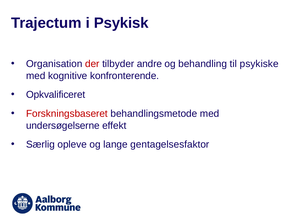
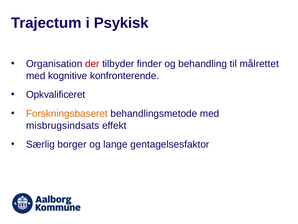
andre: andre -> finder (149, 64)
psykiske: psykiske -> målrettet (259, 64)
Forskningsbaseret colour: red -> orange (67, 113)
undersøgelserne: undersøgelserne -> misbrugsindsats (63, 125)
opleve: opleve -> borger (72, 144)
